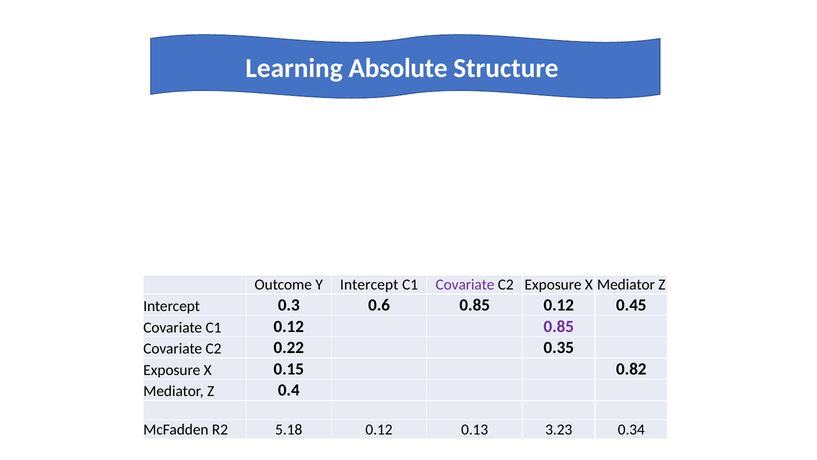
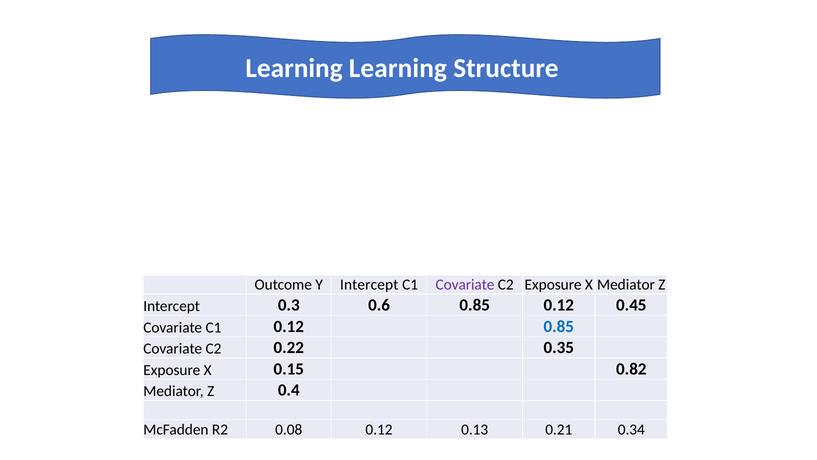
Learning Absolute: Absolute -> Learning (398, 68)
0.85 colour: purple -> blue (559, 326)
5.18: 5.18 -> 0.08 (289, 429)
3.23: 3.23 -> 0.21 (559, 429)
